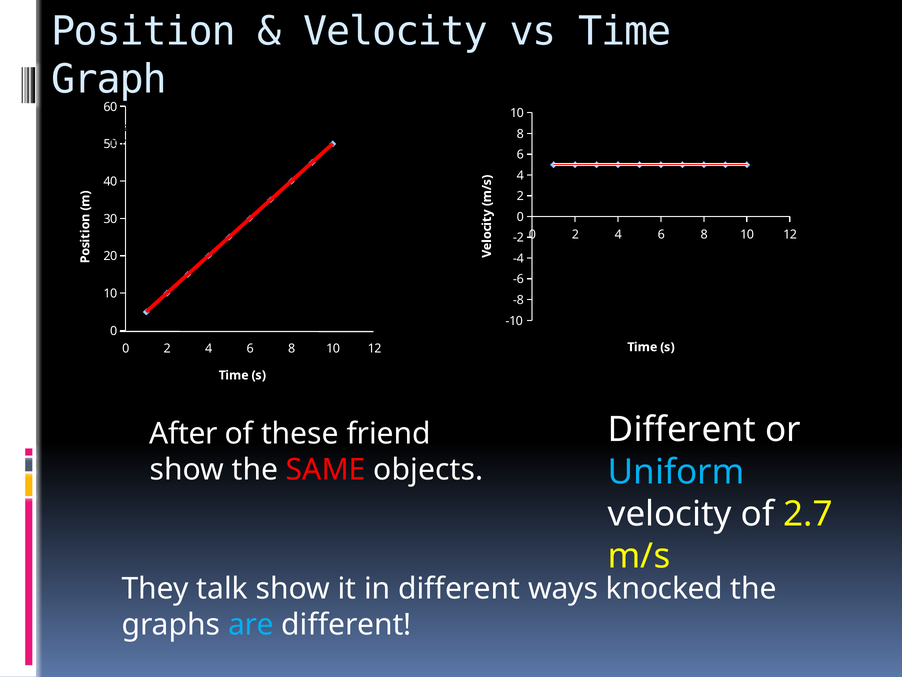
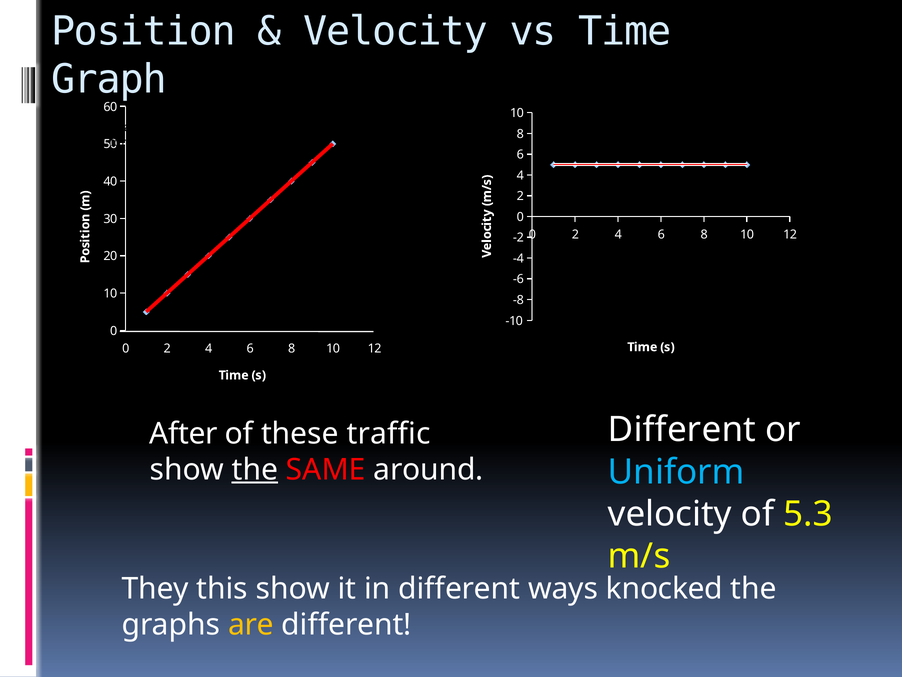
friend: friend -> traffic (389, 433)
the underline: none -> present (255, 469)
objects: objects -> around (428, 469)
2.7: 2.7 -> 5.3 (808, 514)
talk: talk -> this (222, 588)
are colour: light blue -> yellow (251, 624)
